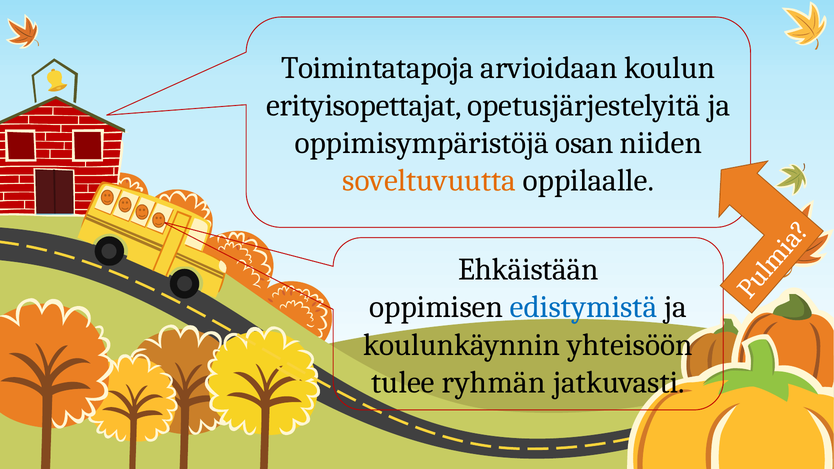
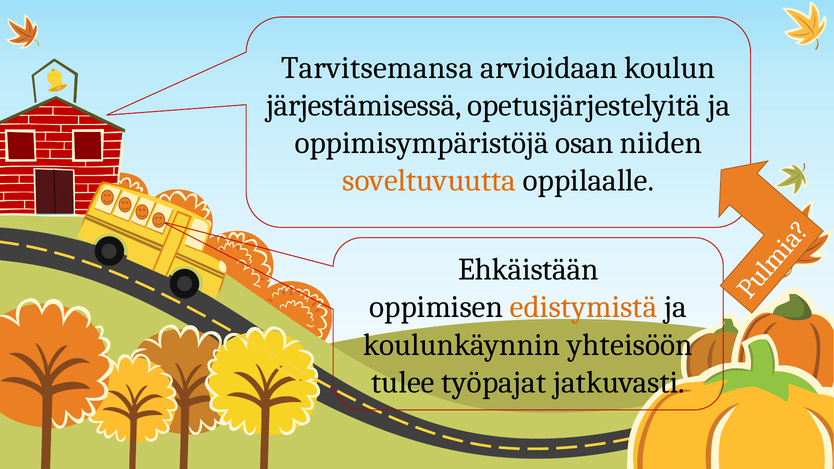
Toimintatapoja: Toimintatapoja -> Tarvitsemansa (377, 68)
erityisopettajat: erityisopettajat -> järjestämisessä (364, 106)
edistymistä colour: blue -> orange (584, 307)
ryhmän: ryhmän -> työpajat (494, 382)
